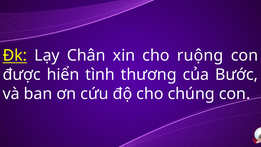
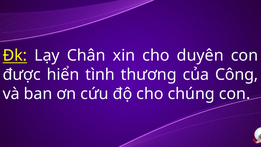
ruộng: ruộng -> duyên (200, 55)
Bước: Bước -> Công (237, 75)
